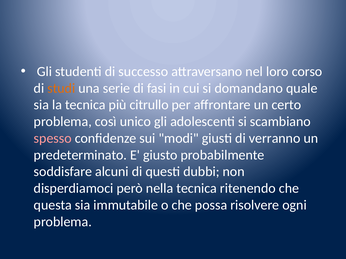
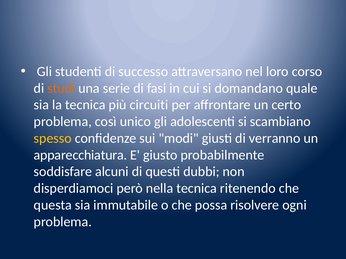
citrullo: citrullo -> circuiti (149, 105)
spesso colour: pink -> yellow (53, 139)
predeterminato: predeterminato -> apparecchiatura (80, 155)
